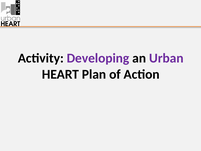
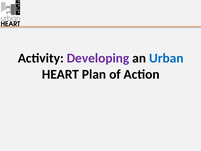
Urban colour: purple -> blue (166, 58)
